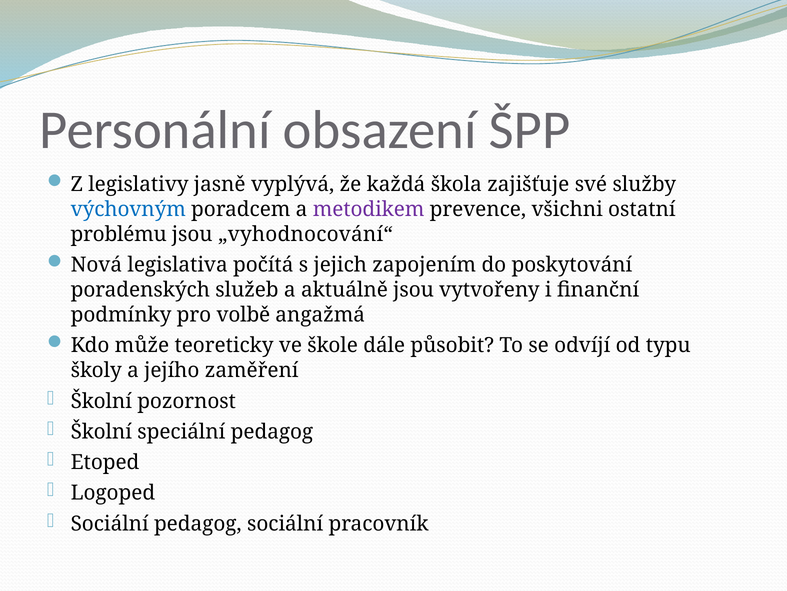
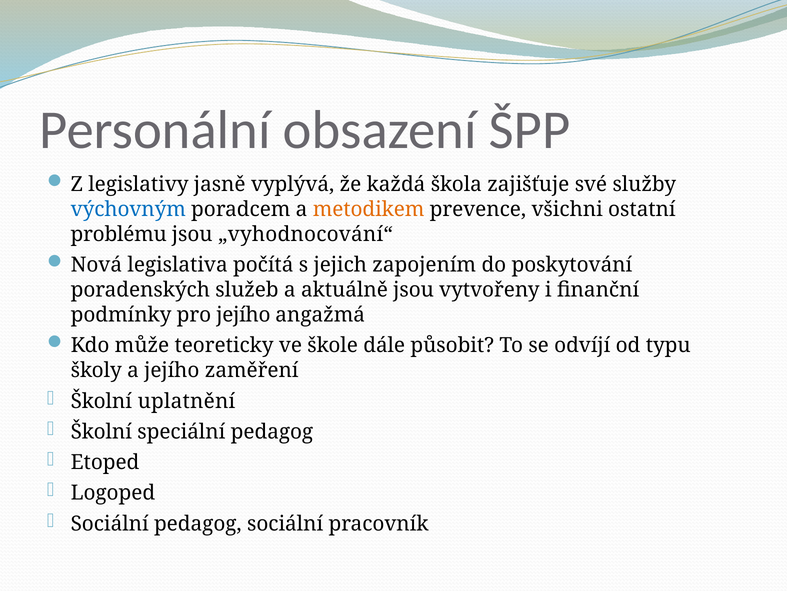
metodikem colour: purple -> orange (369, 209)
pro volbě: volbě -> jejího (243, 315)
pozornost: pozornost -> uplatnění (186, 401)
